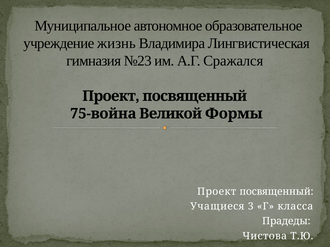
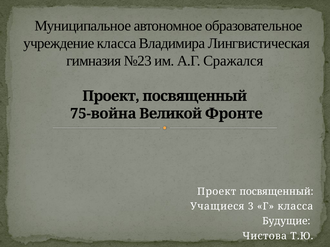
учреждение жизнь: жизнь -> класса (117, 43)
Формы: Формы -> Фронте (234, 114)
Прадеды: Прадеды -> Будущие (286, 222)
